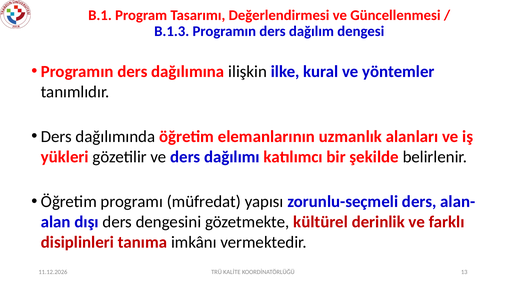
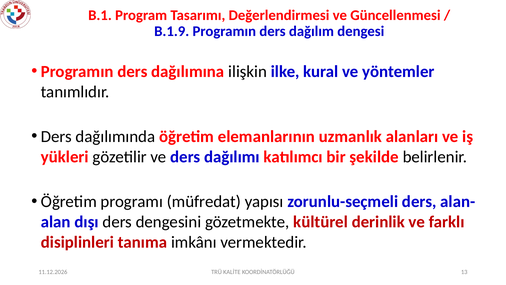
B.1.3: B.1.3 -> B.1.9 (172, 31)
